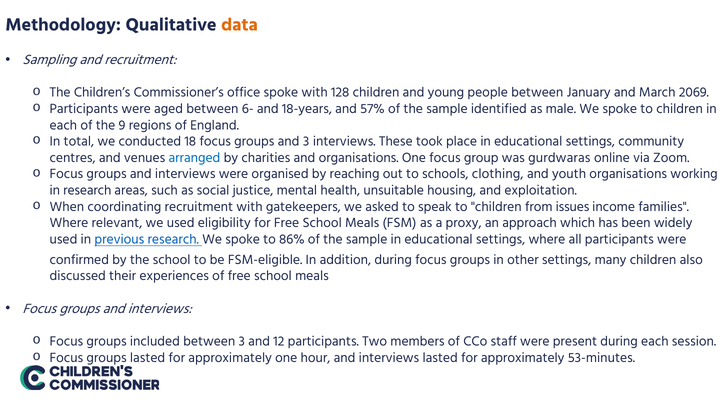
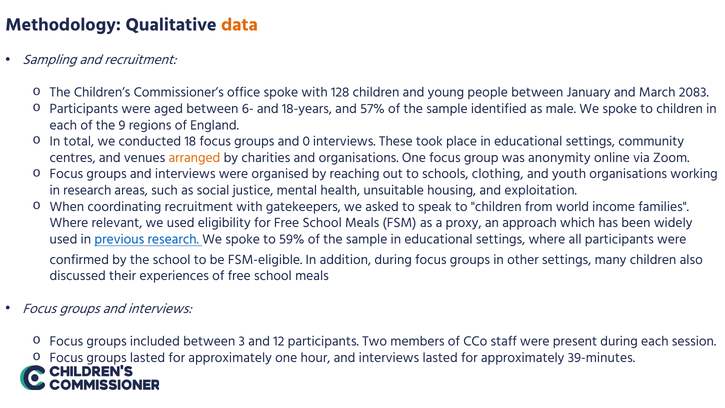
2069: 2069 -> 2083 (694, 92)
and 3: 3 -> 0 (306, 141)
arranged colour: blue -> orange (194, 158)
gurdwaras: gurdwaras -> anonymity (559, 158)
issues: issues -> world (572, 207)
86%: 86% -> 59% (292, 239)
53-minutes: 53-minutes -> 39-minutes (601, 357)
